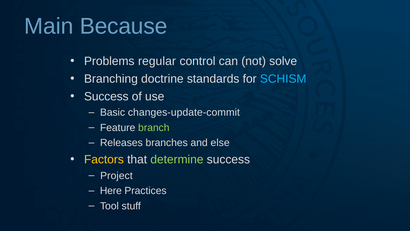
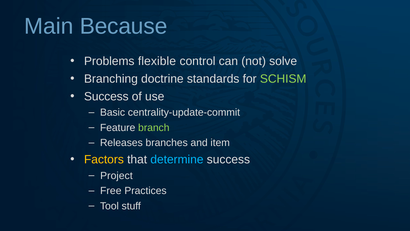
regular: regular -> flexible (157, 61)
SCHISM colour: light blue -> light green (283, 79)
changes-update-commit: changes-update-commit -> centrality-update-commit (184, 112)
else: else -> item (220, 143)
determine colour: light green -> light blue (177, 159)
Here: Here -> Free (111, 191)
